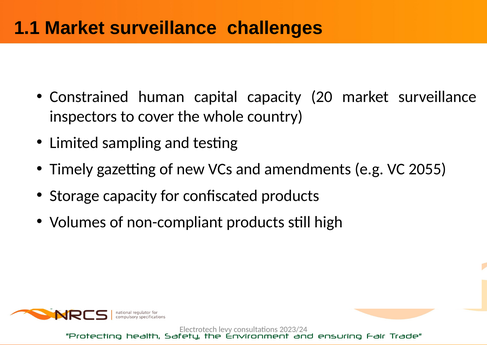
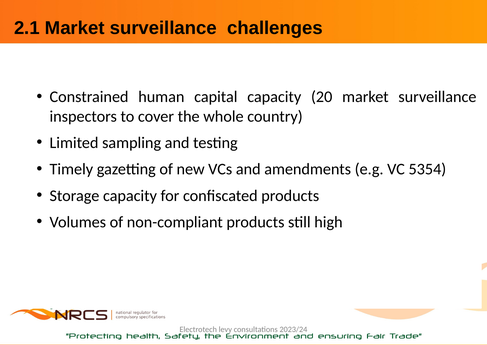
1.1: 1.1 -> 2.1 (27, 28)
2055: 2055 -> 5354 (427, 169)
